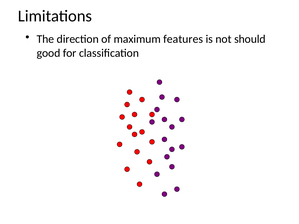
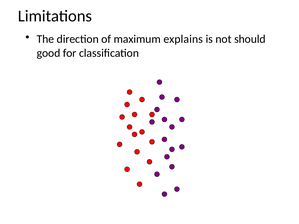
features: features -> explains (183, 39)
